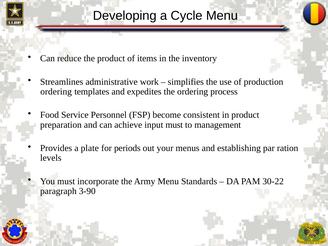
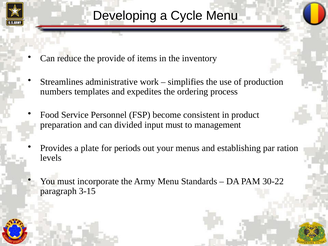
the product: product -> provide (111, 58)
ordering: ordering -> numbers (56, 92)
achieve: achieve -> divided (128, 125)
3-90: 3-90 -> 3-15 (87, 191)
